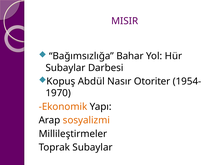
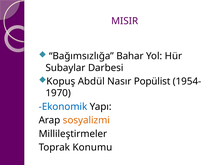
Otoriter: Otoriter -> Popülist (152, 81)
Ekonomik colour: orange -> blue (63, 107)
Toprak Subaylar: Subaylar -> Konumu (92, 147)
